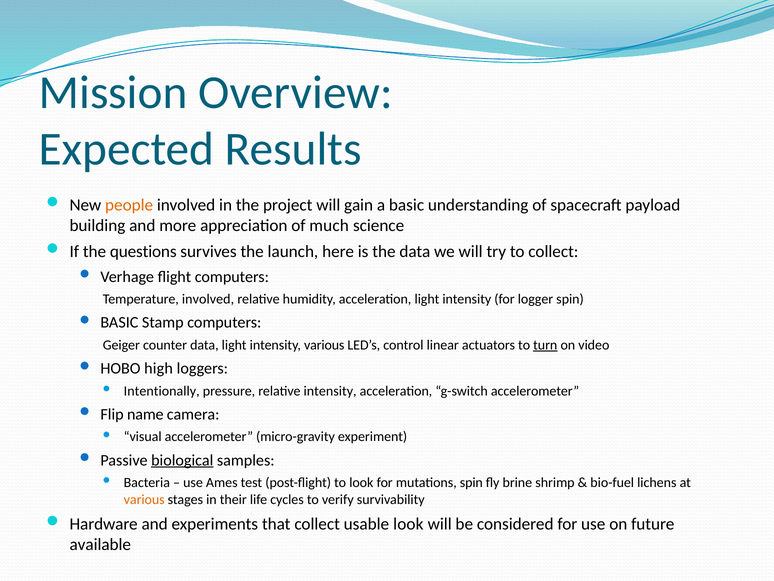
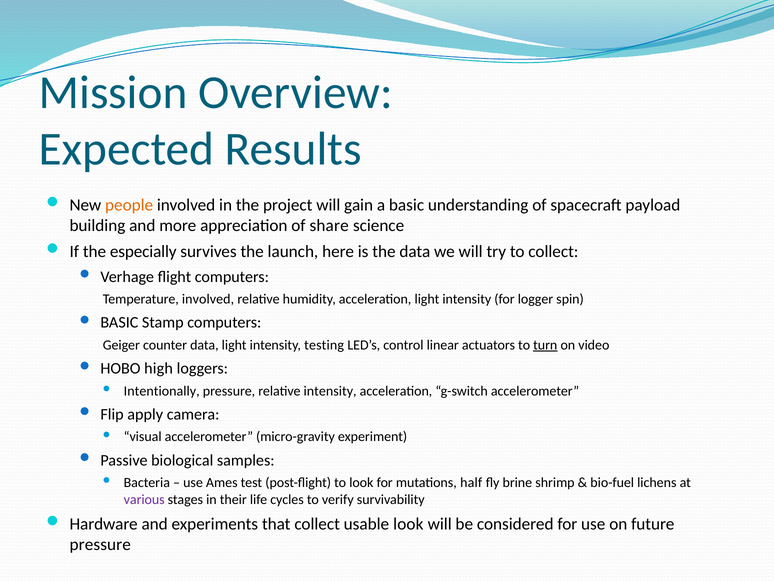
much: much -> share (329, 225)
questions: questions -> especially (143, 252)
intensity various: various -> testing (324, 345)
name: name -> apply (145, 414)
biological underline: present -> none (182, 460)
mutations spin: spin -> half (471, 482)
various colour: orange -> purple (144, 499)
available: available -> pressure (100, 544)
